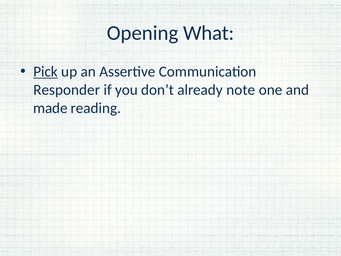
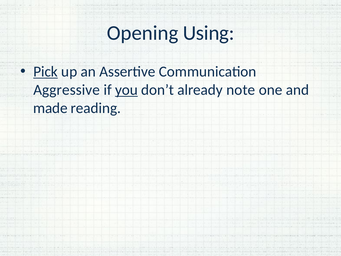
What: What -> Using (209, 33)
Responder: Responder -> Aggressive (67, 90)
you underline: none -> present (126, 90)
